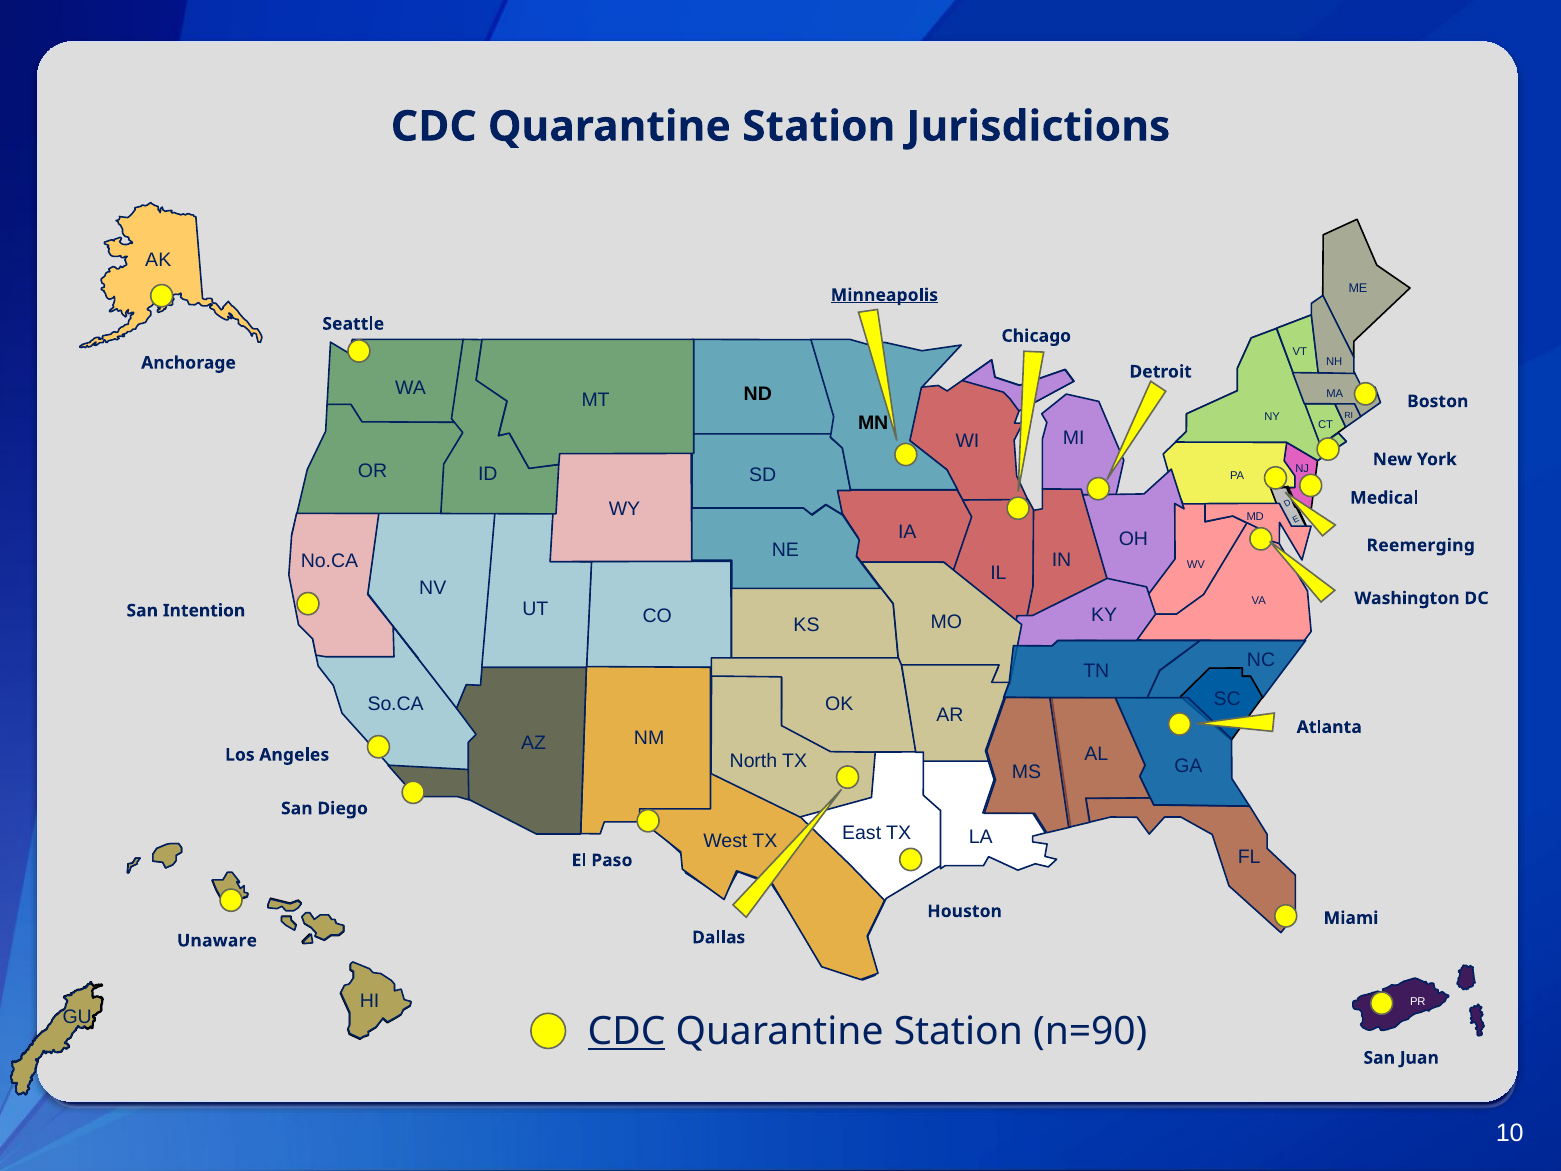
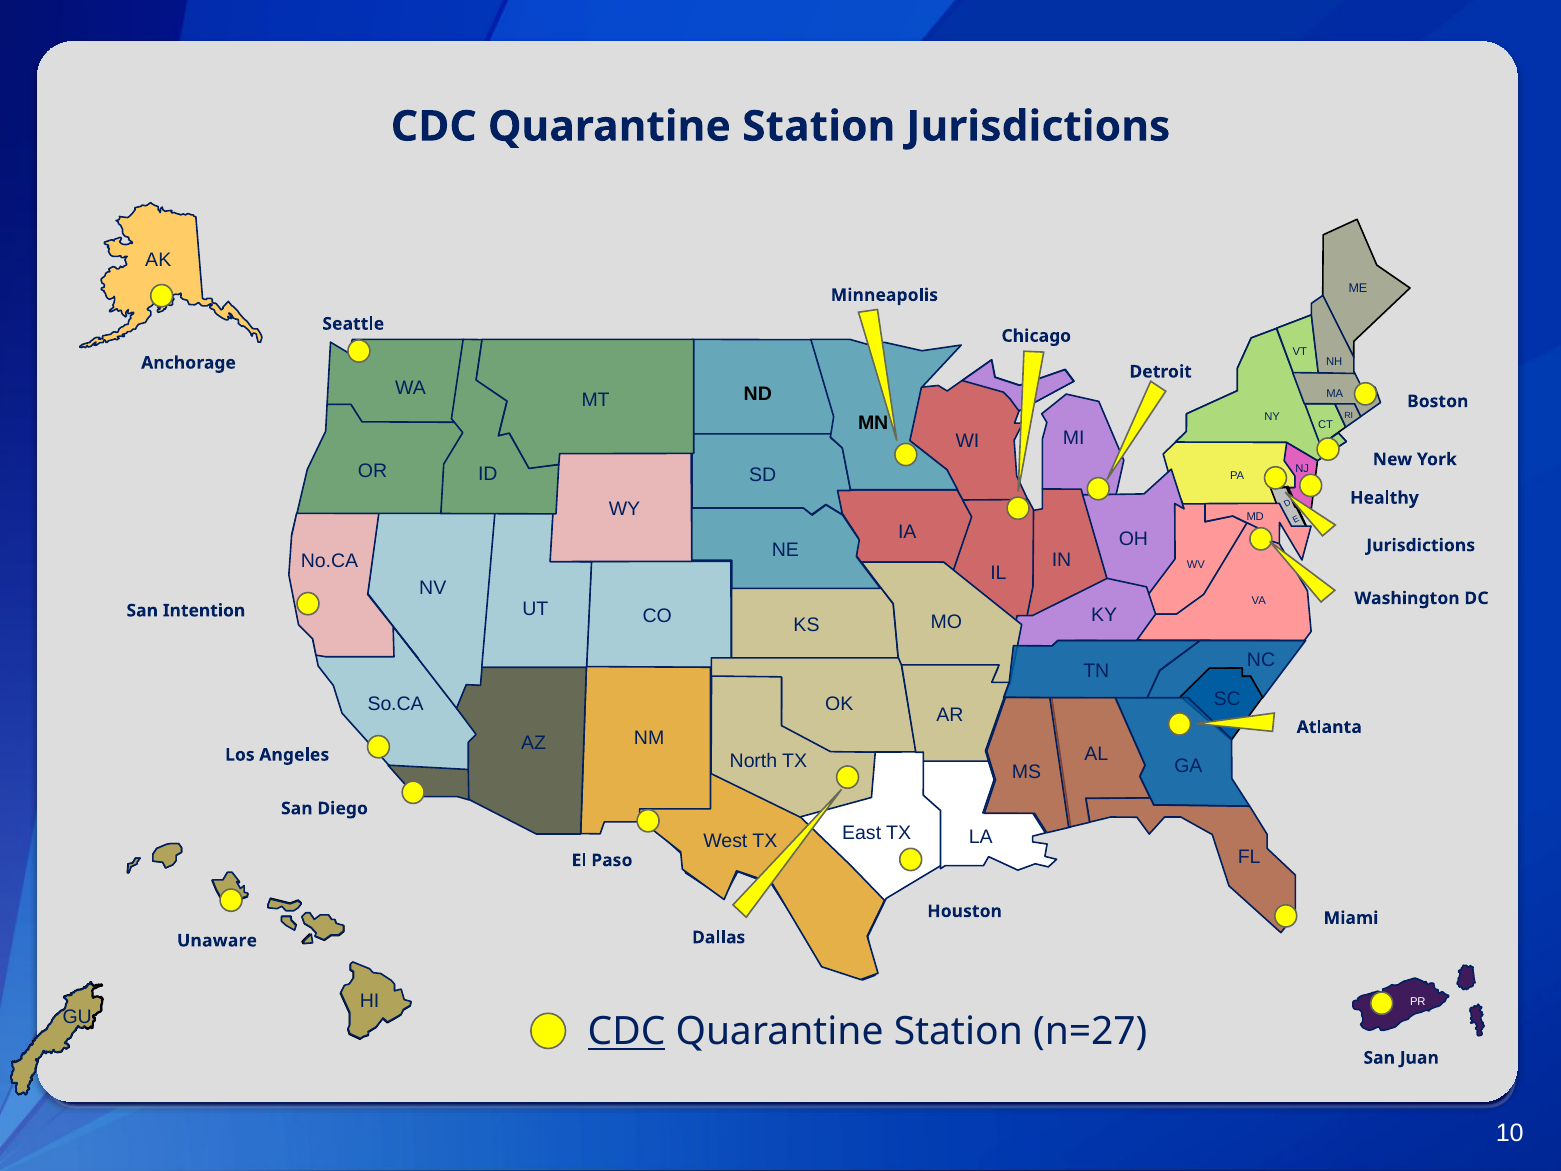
Minneapolis underline: present -> none (884, 295)
Medical: Medical -> Healthy (1384, 498)
Reemerging: Reemerging -> Jurisdictions (1421, 545)
n=90: n=90 -> n=27 (1090, 1032)
